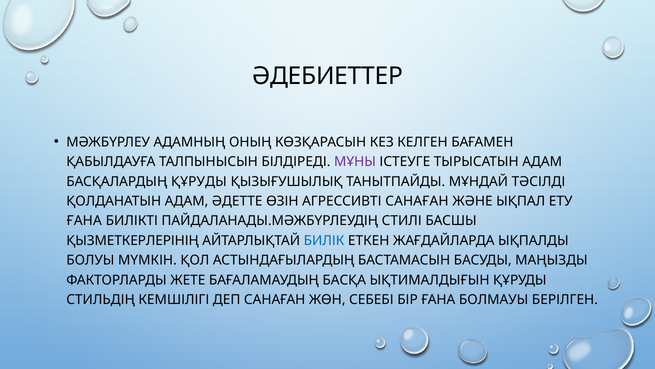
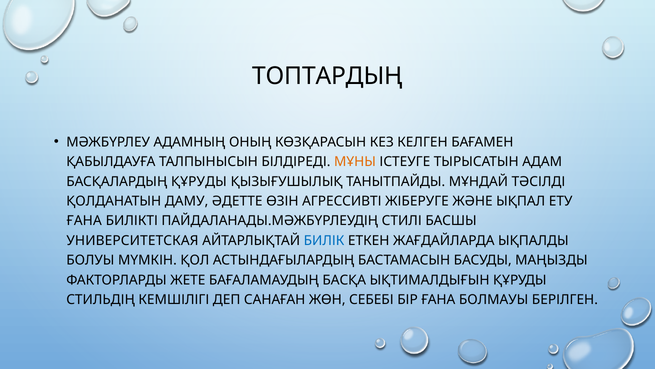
ӘДЕБИЕТТЕР: ӘДЕБИЕТТЕР -> ТОПТАРДЫҢ (328, 76)
МҰНЫ colour: purple -> orange (355, 162)
ҚОЛДАНАТЫН АДАМ: АДАМ -> ДАМУ (187, 201)
АГРЕССИВТІ САНАҒАН: САНАҒАН -> ЖІБЕРУГЕ (417, 201)
ҚЫЗМЕТКЕРЛЕРІНІҢ: ҚЫЗМЕТКЕРЛЕРІНІҢ -> УНИВЕРСИТЕТСКАЯ (132, 240)
